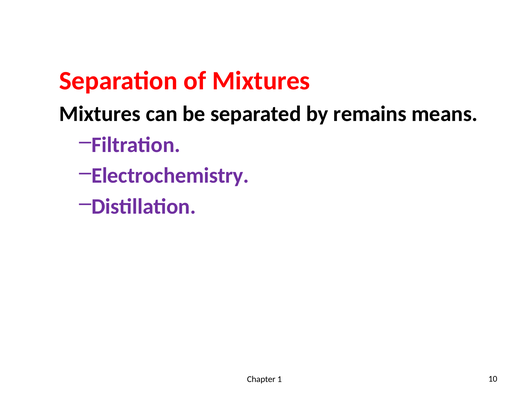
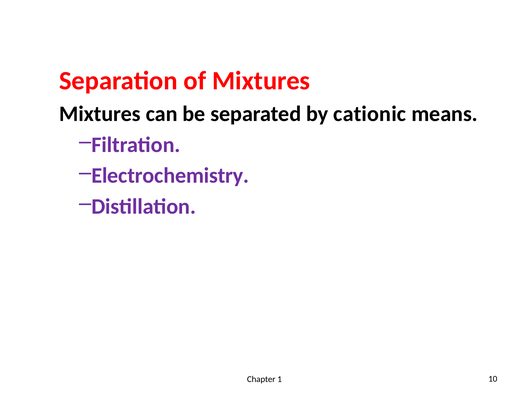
remains: remains -> cationic (370, 114)
